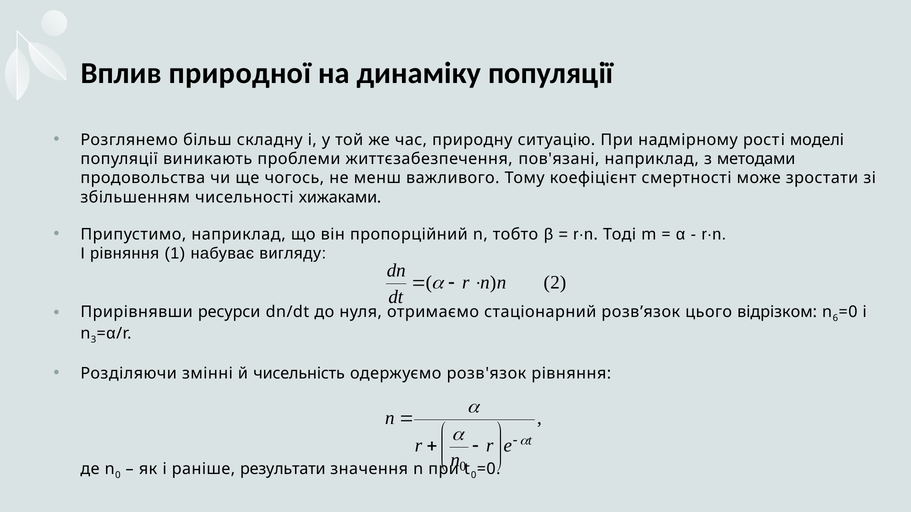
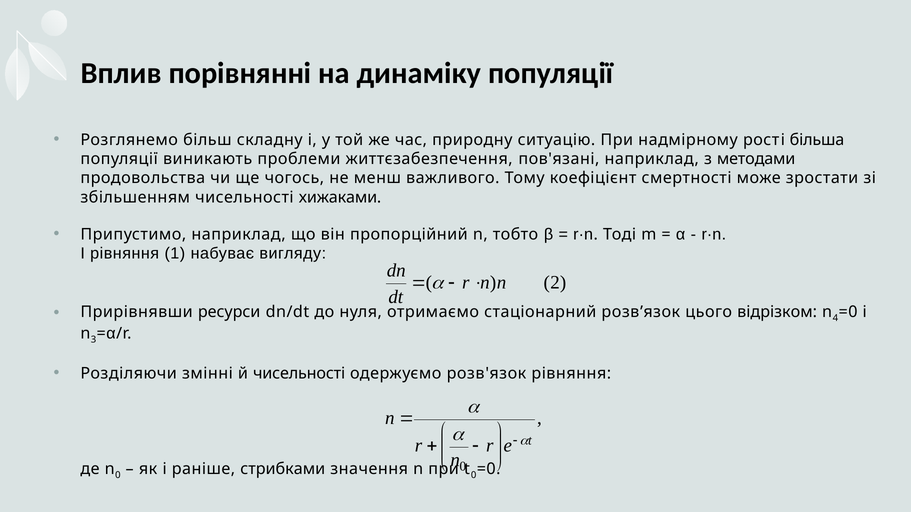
природної: природної -> порівнянні (240, 73)
моделі: моделі -> більша (817, 140)
6: 6 -> 4 (835, 318)
й чисельність: чисельність -> чисельності (299, 374)
результати: результати -> стрибками (283, 469)
